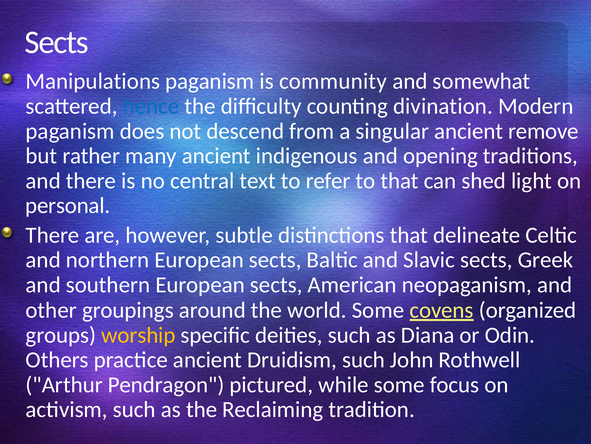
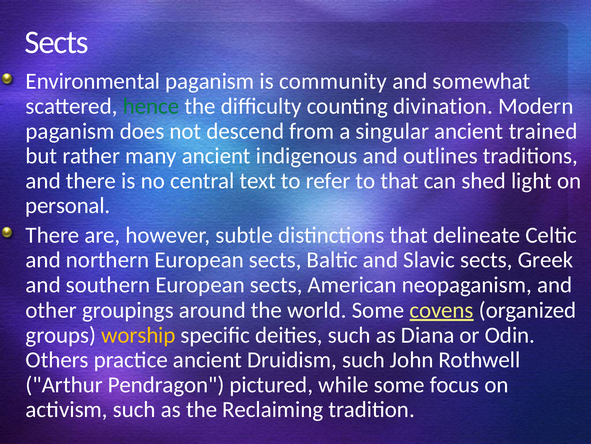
Manipulations: Manipulations -> Environmental (93, 81)
hence colour: blue -> green (151, 106)
remove: remove -> trained (543, 131)
opening: opening -> outlines (440, 156)
